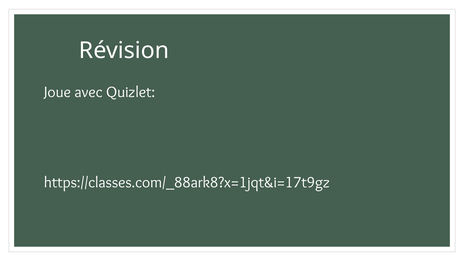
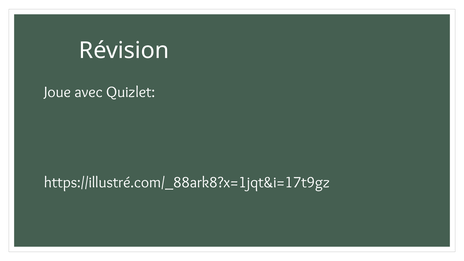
https://classes.com/_88ark8?x=1jqt&i=17t9gz: https://classes.com/_88ark8?x=1jqt&i=17t9gz -> https://illustré.com/_88ark8?x=1jqt&i=17t9gz (187, 182)
